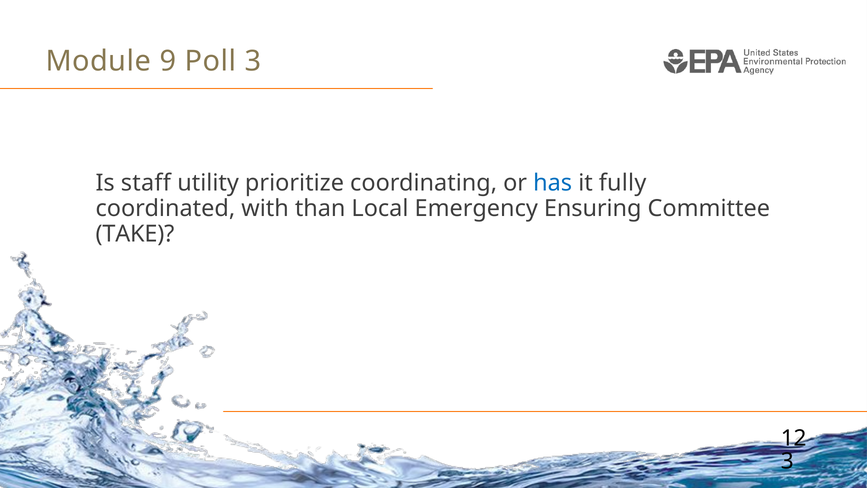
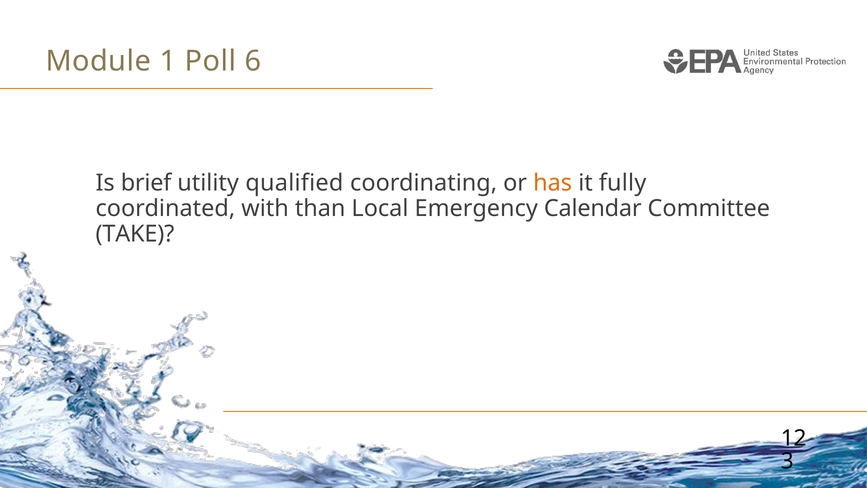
9: 9 -> 1 (168, 61)
Poll 3: 3 -> 6 (253, 61)
staff: staff -> brief (146, 183)
prioritize: prioritize -> qualified (294, 183)
has colour: blue -> orange (553, 183)
Ensuring: Ensuring -> Calendar (593, 208)
